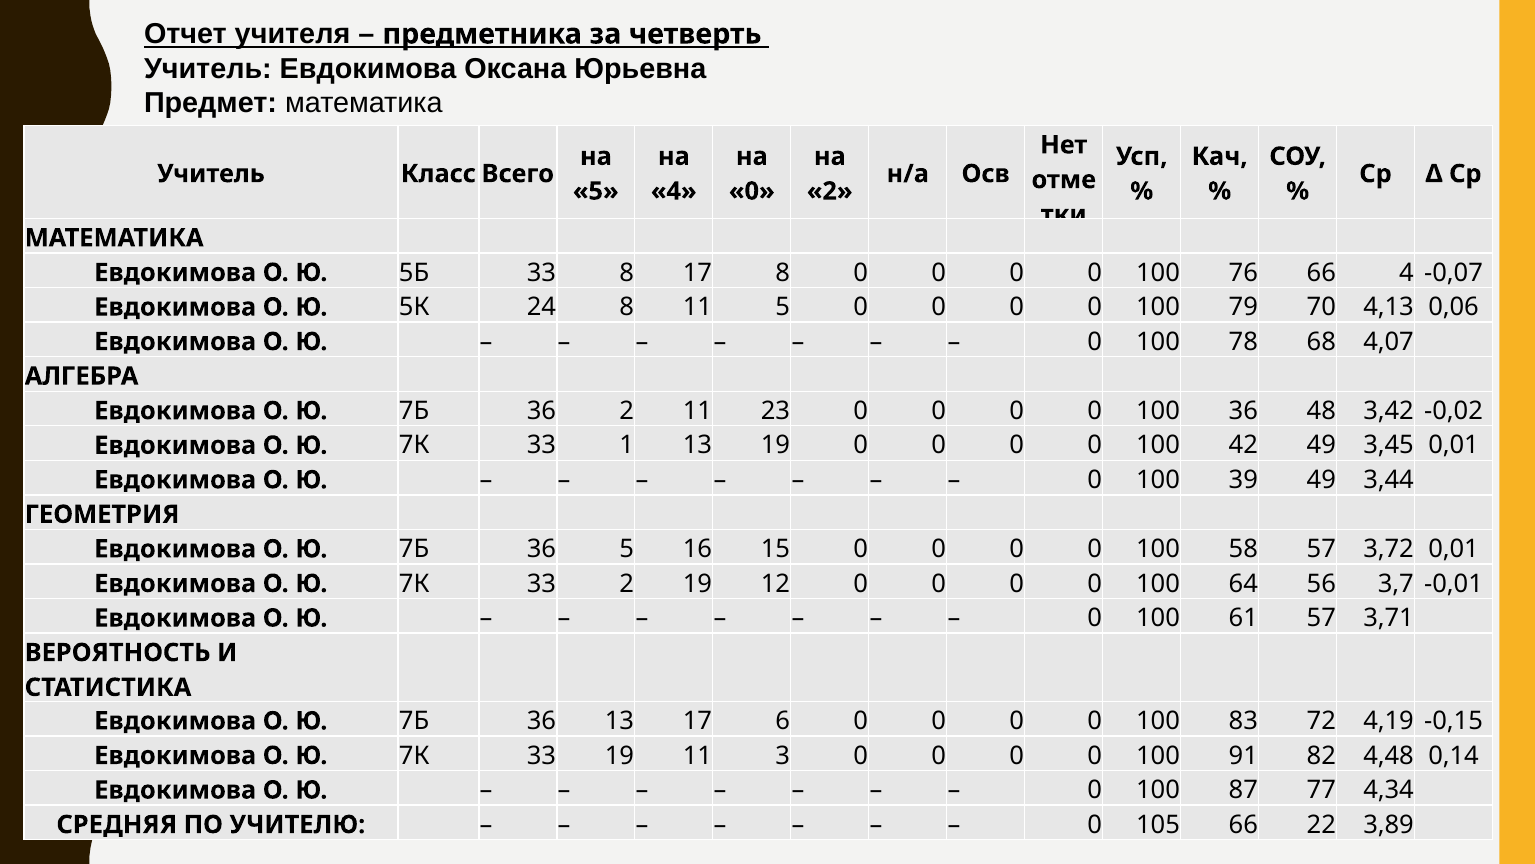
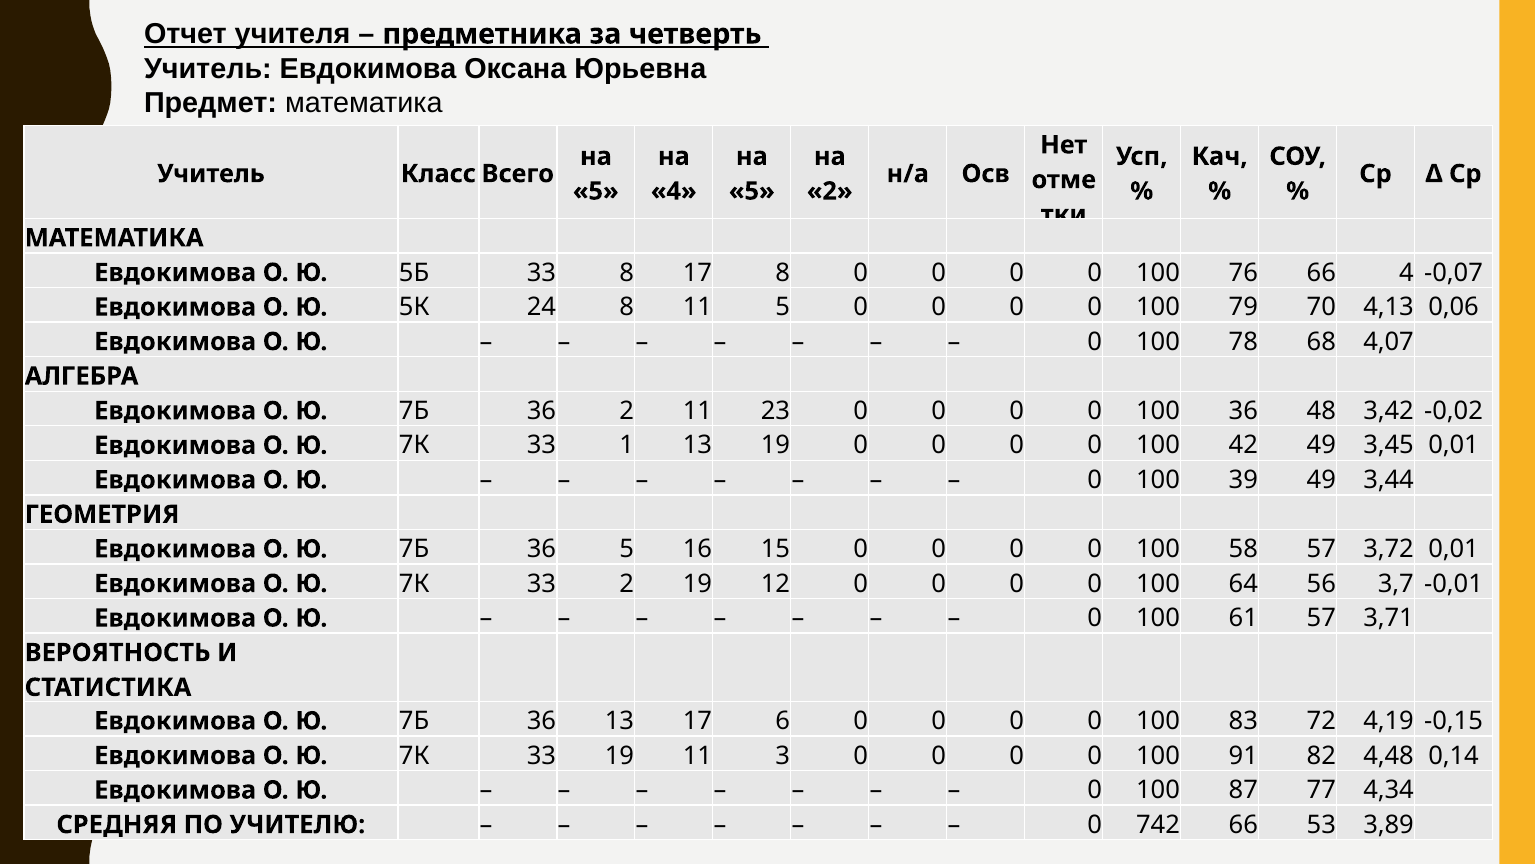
0: 0 -> 5 (752, 191)
105: 105 -> 742 (1158, 824)
22: 22 -> 53 (1321, 824)
